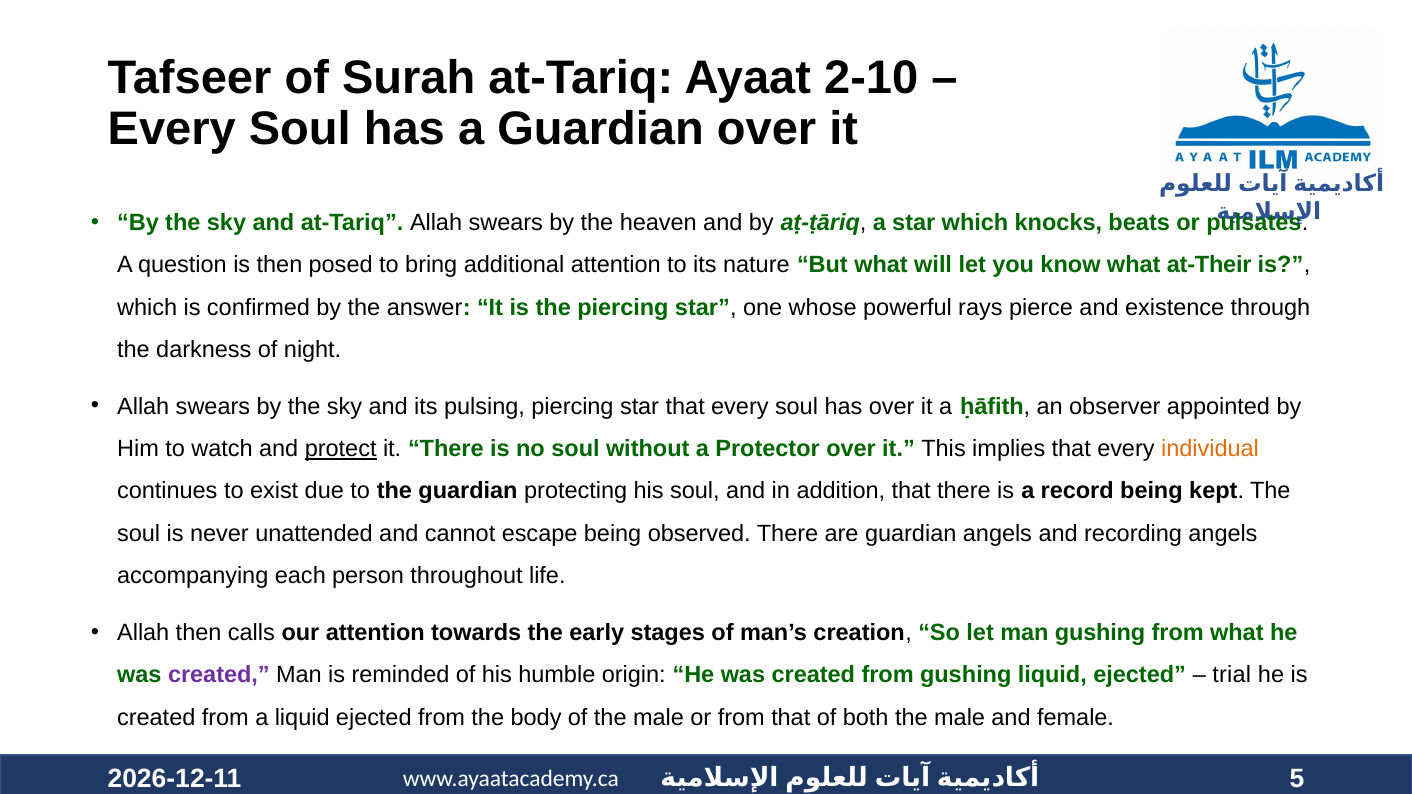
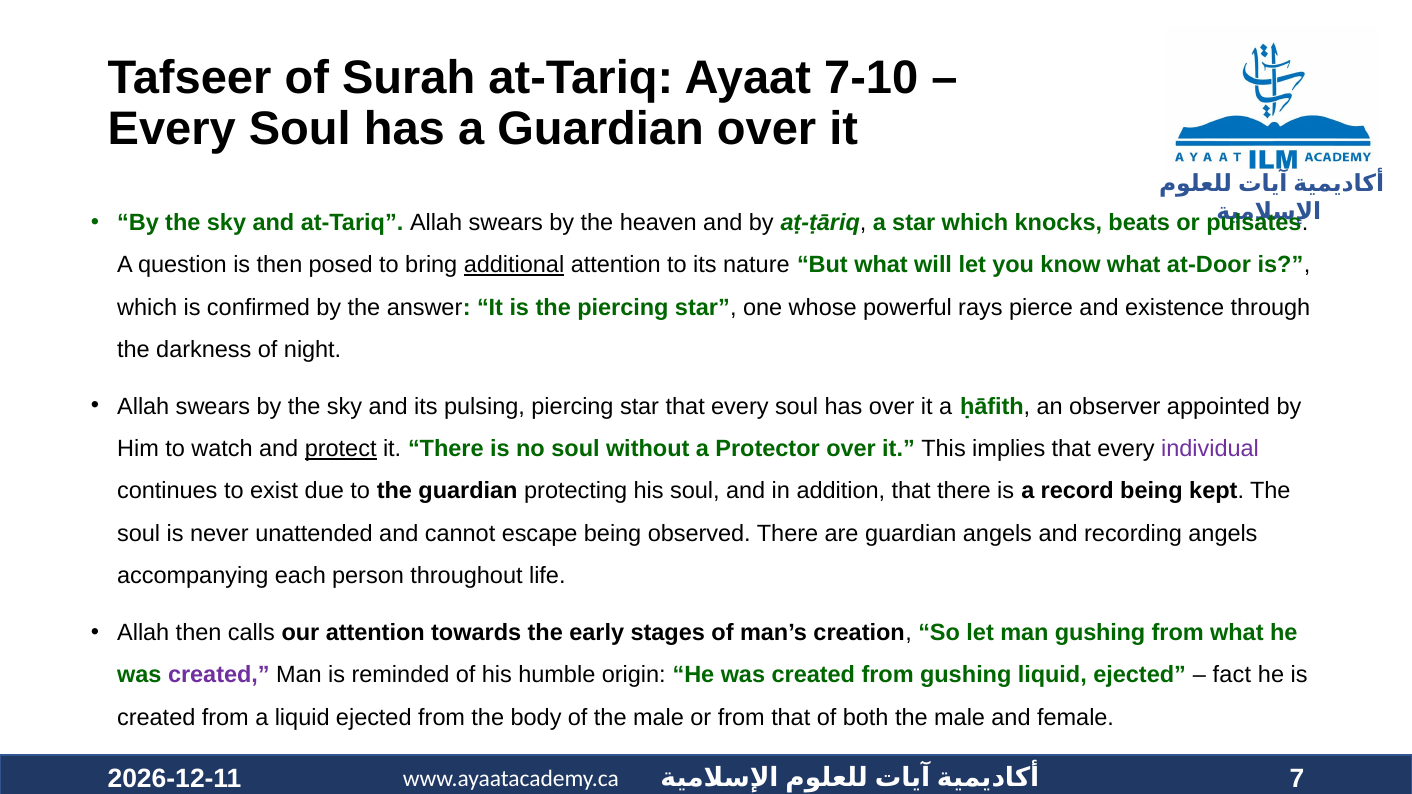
2-10: 2-10 -> 7-10 (871, 78)
additional underline: none -> present (514, 265)
at-Their: at-Their -> at-Door (1209, 265)
individual colour: orange -> purple (1210, 449)
trial: trial -> fact (1232, 675)
5: 5 -> 7 (1297, 779)
